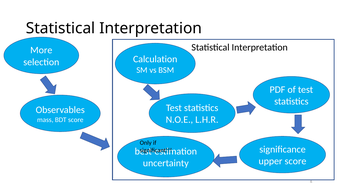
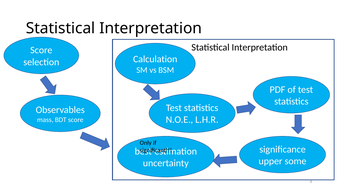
More: More -> Score (41, 50)
upper score: score -> some (296, 161)
